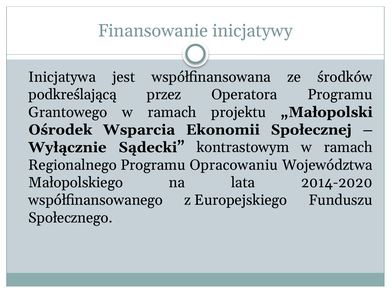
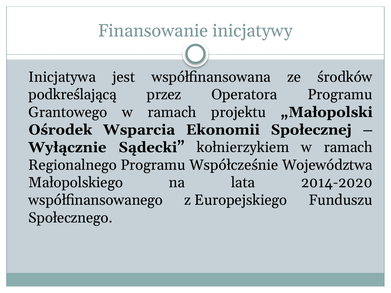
kontrastowym: kontrastowym -> kołnierzykiem (243, 147)
Opracowaniu: Opracowaniu -> Współcześnie (234, 165)
